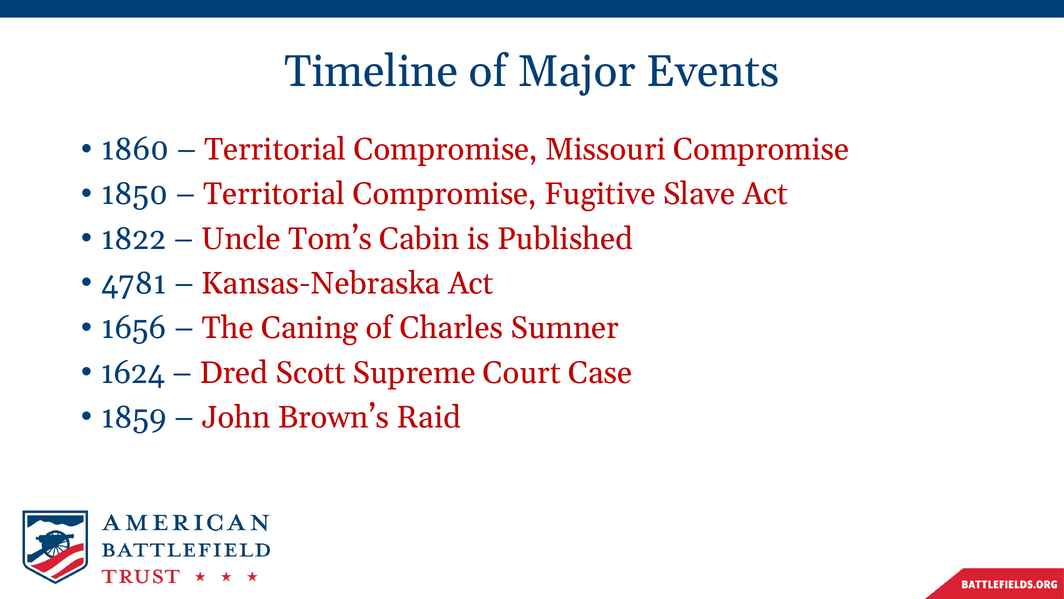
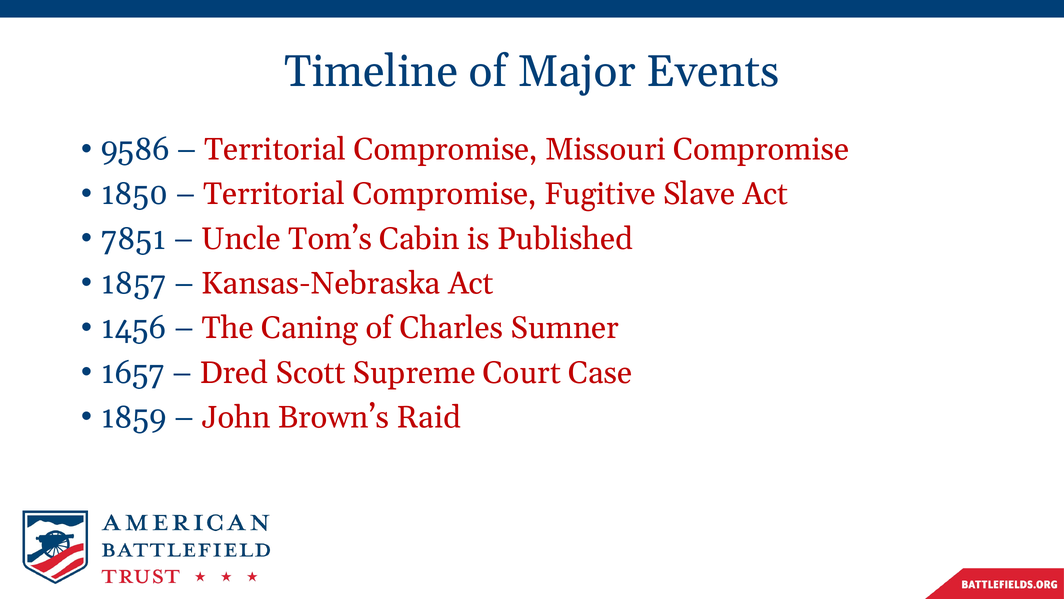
1860: 1860 -> 9586 (135, 149)
1822: 1822 -> 7851 (134, 239)
4781: 4781 -> 1857 (134, 283)
1656: 1656 -> 1456 (134, 328)
1624: 1624 -> 1657 (133, 372)
